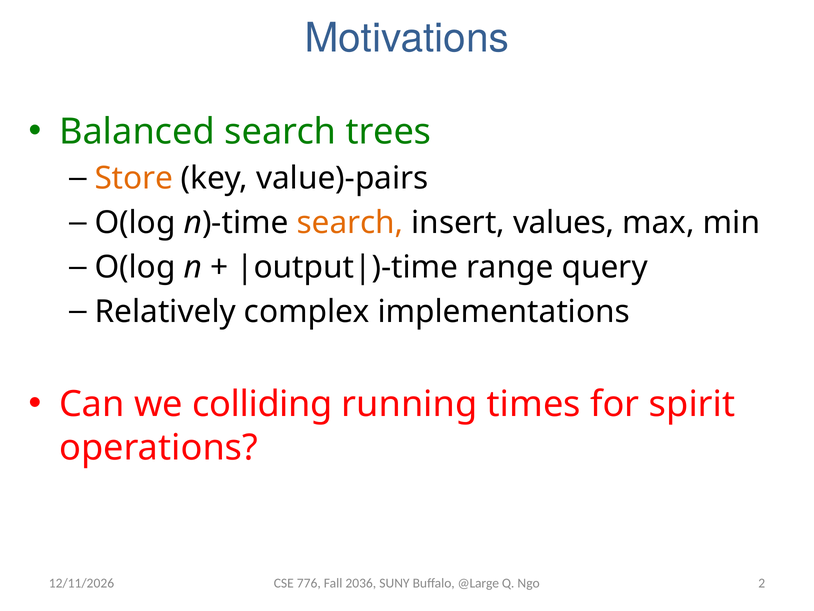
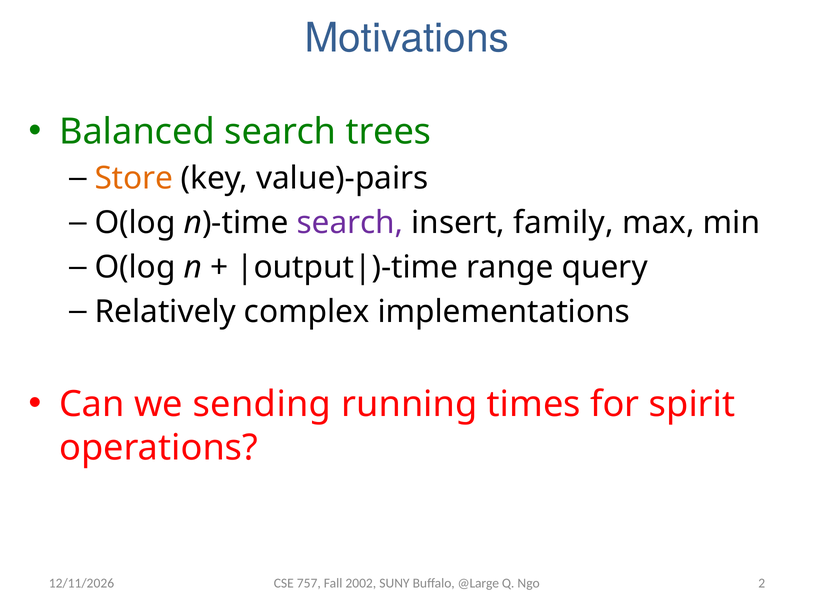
search colour: orange -> purple (350, 223)
values: values -> family (563, 223)
colliding: colliding -> sending (262, 404)
776: 776 -> 757 (309, 583)
2036: 2036 -> 2002 (361, 583)
